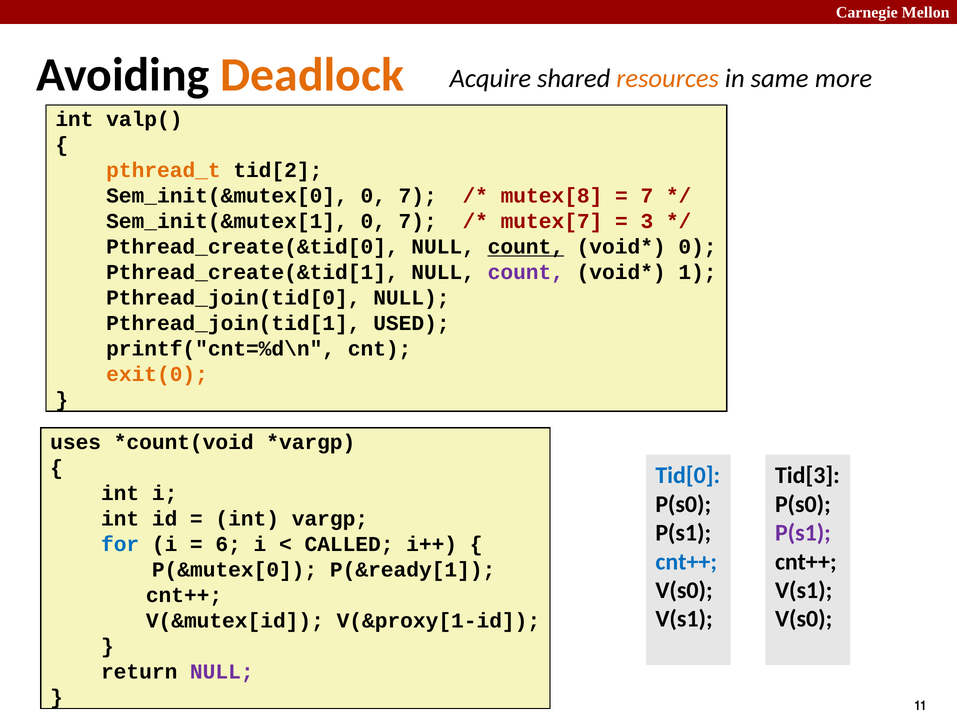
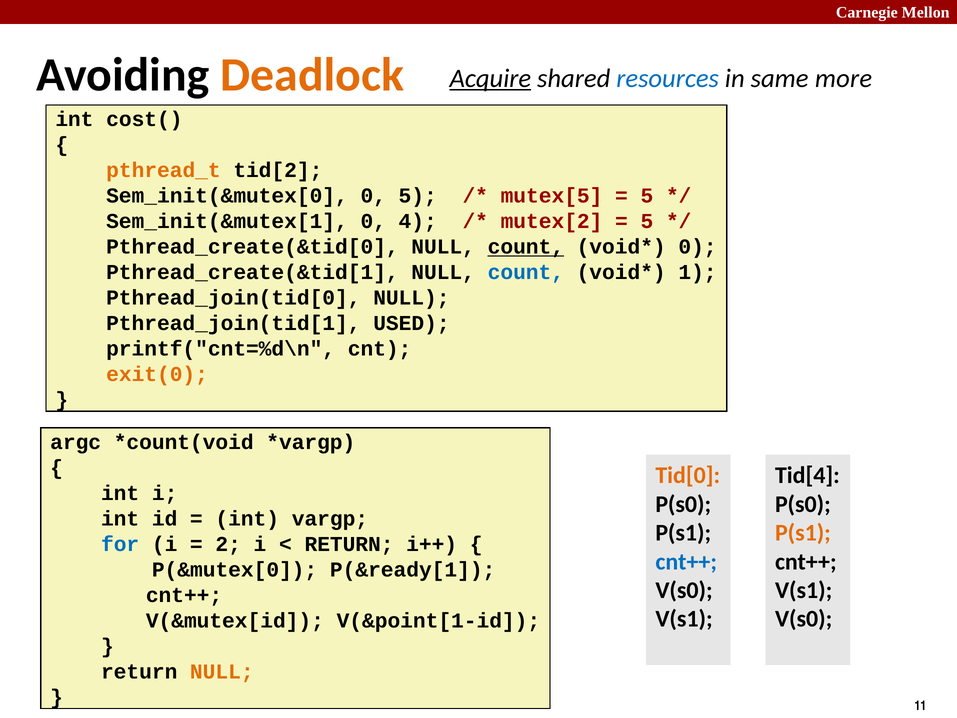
Acquire underline: none -> present (490, 78)
resources colour: orange -> blue (668, 78)
valp(: valp( -> cost( (144, 119)
Sem_init(&mutex[0 0 7: 7 -> 5 (418, 196)
mutex[8: mutex[8 -> mutex[5 (552, 196)
7: 7 -> 5 (647, 196)
Sem_init(&mutex[1 0 7: 7 -> 4 (418, 221)
mutex[7: mutex[7 -> mutex[2 (552, 221)
3: 3 -> 5 (647, 221)
count colour: purple -> blue (526, 272)
uses: uses -> argc (76, 442)
Tid[0 colour: blue -> orange (688, 475)
Tid[3: Tid[3 -> Tid[4 (807, 475)
P(s1 colour: purple -> orange (803, 533)
6: 6 -> 2 (228, 544)
CALLED: CALLED -> RETURN (349, 544)
V(&proxy[1-id: V(&proxy[1-id -> V(&point[1-id (438, 620)
NULL colour: purple -> orange (222, 671)
